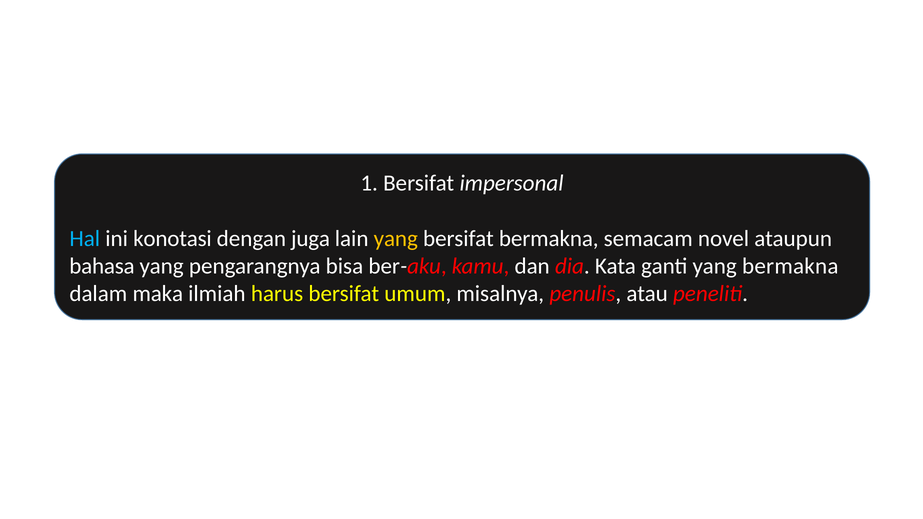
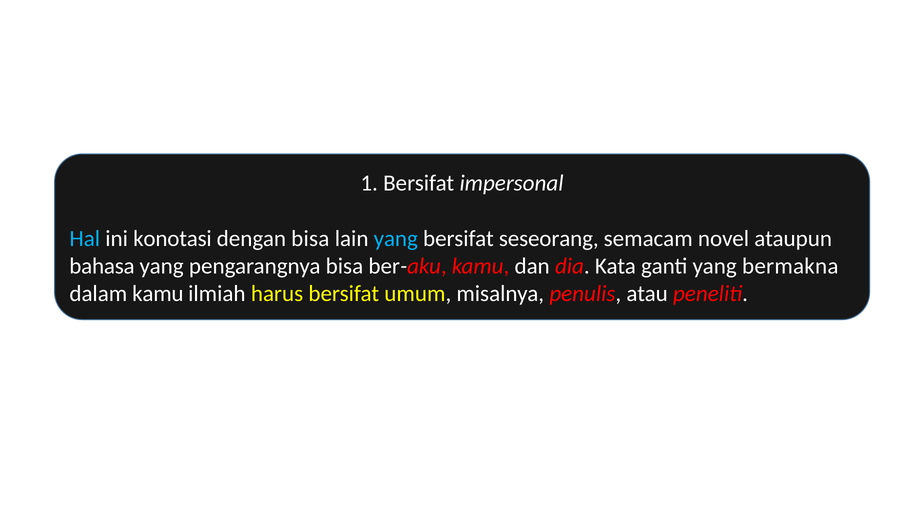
dengan juga: juga -> bisa (310, 238)
yang colour: yellow -> light blue (396, 238)
bersifat bermakna: bermakna -> seseorang (549, 238)
dalam maka: maka -> kamu (158, 294)
